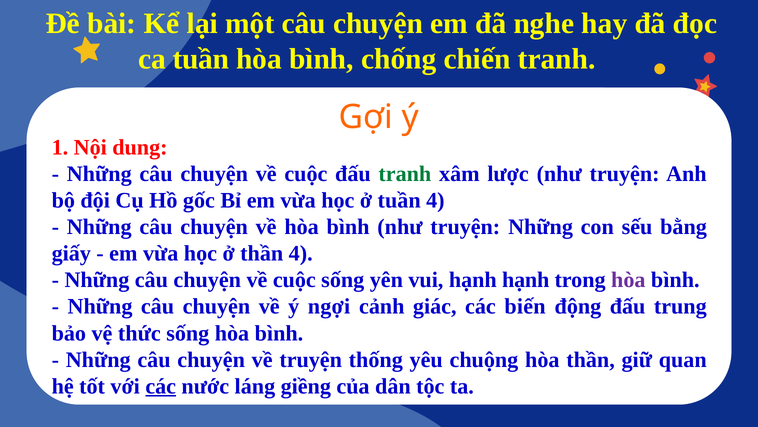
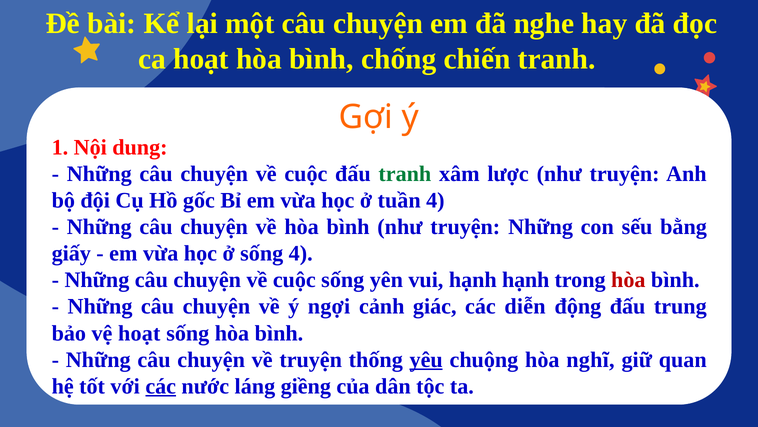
ca tuần: tuần -> hoạt (201, 59)
ở thần: thần -> sống (262, 253)
hòa colour: purple -> red (628, 280)
biến: biến -> diễn (525, 306)
vệ thức: thức -> hoạt (139, 333)
yêu underline: none -> present (426, 359)
hòa thần: thần -> nghĩ (590, 359)
